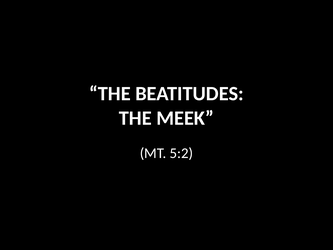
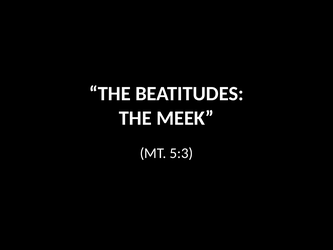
5:2: 5:2 -> 5:3 (181, 153)
